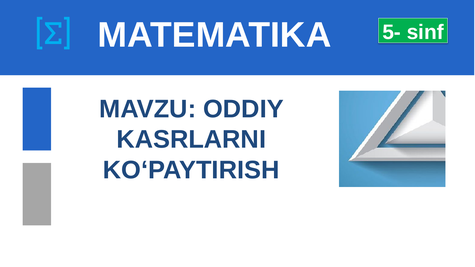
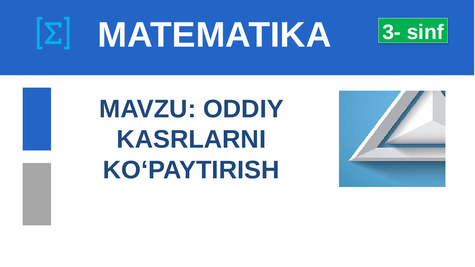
5-: 5- -> 3- (392, 32)
